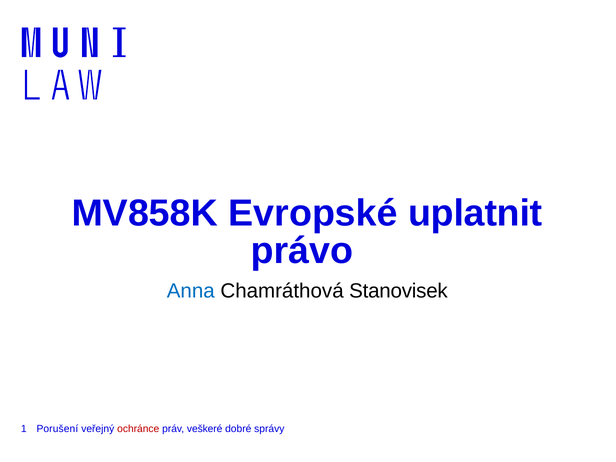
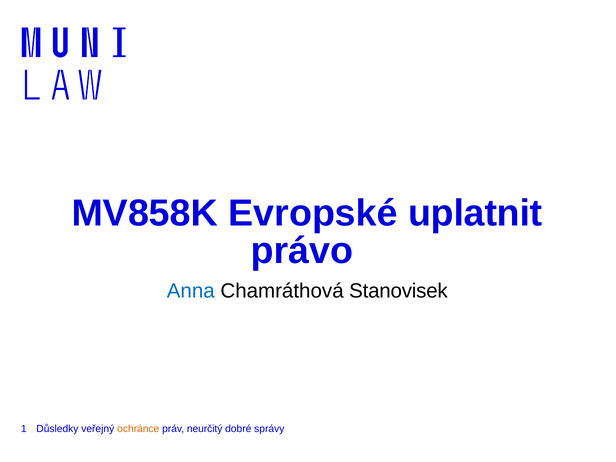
Porušení: Porušení -> Důsledky (57, 429)
ochránce colour: red -> orange (138, 429)
veškeré: veškeré -> neurčitý (205, 429)
